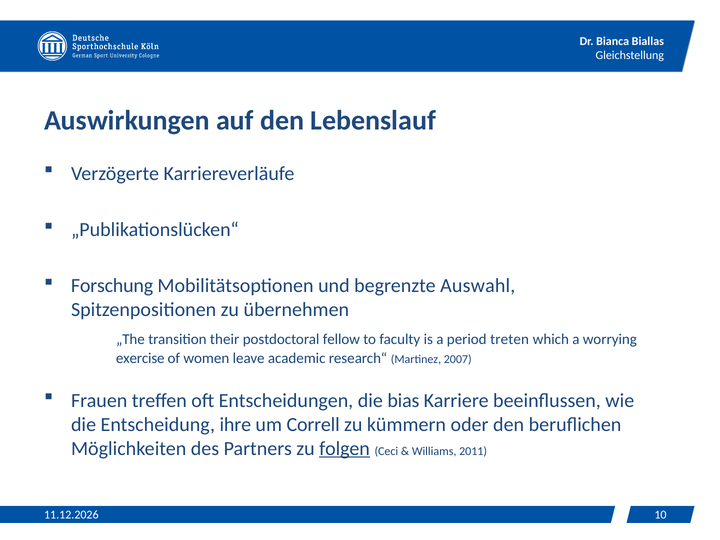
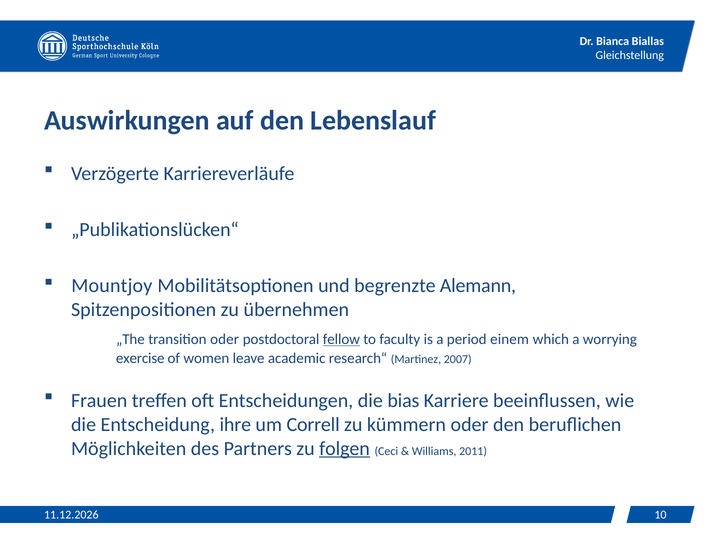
Forschung: Forschung -> Mountjoy (112, 286)
Auswahl: Auswahl -> Alemann (478, 286)
transition their: their -> oder (225, 339)
fellow underline: none -> present (341, 339)
treten: treten -> einem (510, 339)
